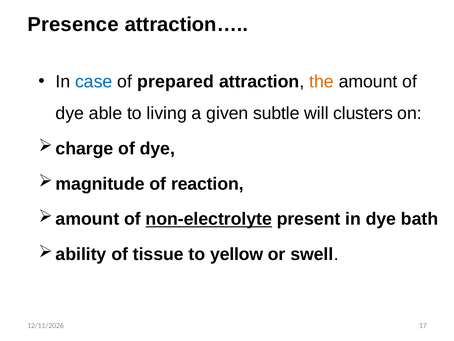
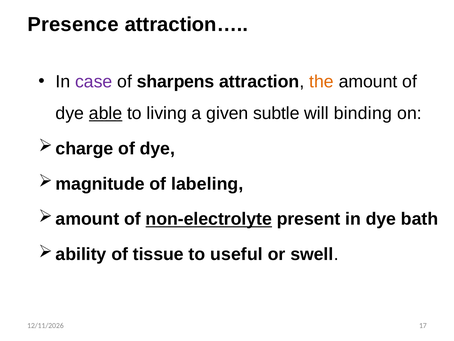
case colour: blue -> purple (94, 81)
prepared: prepared -> sharpens (176, 81)
able underline: none -> present (106, 113)
clusters: clusters -> binding (363, 113)
reaction: reaction -> labeling (207, 184)
yellow: yellow -> useful (236, 254)
